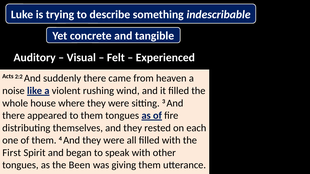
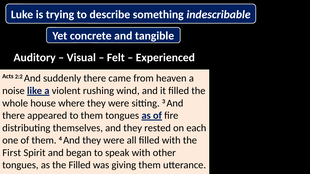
the Been: Been -> Filled (80, 165)
